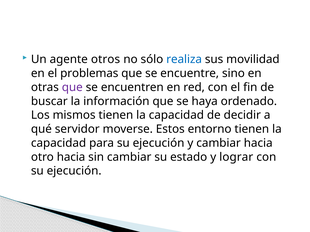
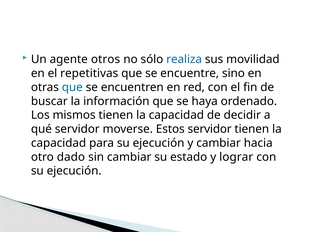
problemas: problemas -> repetitivas (89, 74)
que colour: purple -> blue (72, 87)
Estos entorno: entorno -> servidor (210, 129)
otro hacia: hacia -> dado (71, 157)
